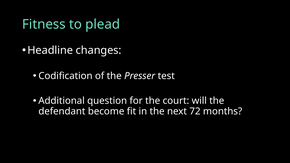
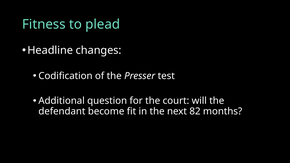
72: 72 -> 82 (195, 111)
